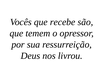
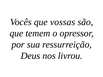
recebe: recebe -> vossas (63, 22)
